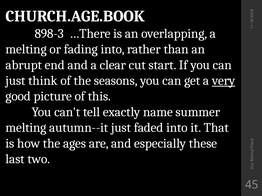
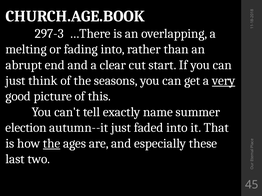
898-3: 898-3 -> 297-3 (49, 34)
melting: melting -> election (26, 128)
the underline: none -> present (52, 144)
